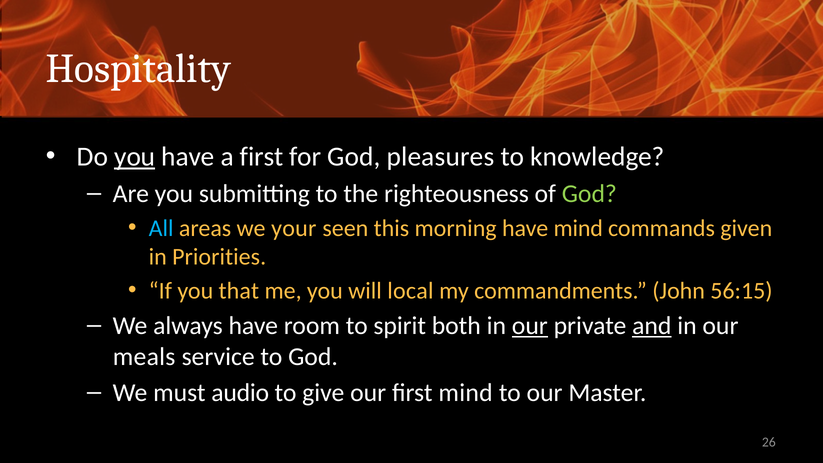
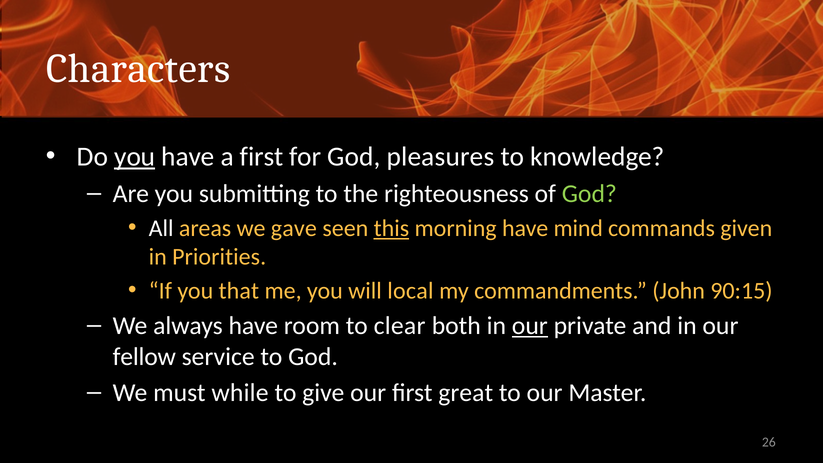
Hospitality: Hospitality -> Characters (138, 69)
All colour: light blue -> white (161, 228)
your: your -> gave (294, 228)
this underline: none -> present (391, 228)
56:15: 56:15 -> 90:15 (741, 291)
spirit: spirit -> clear (400, 326)
and underline: present -> none (652, 326)
meals: meals -> fellow (144, 357)
audio: audio -> while (240, 393)
first mind: mind -> great (466, 393)
